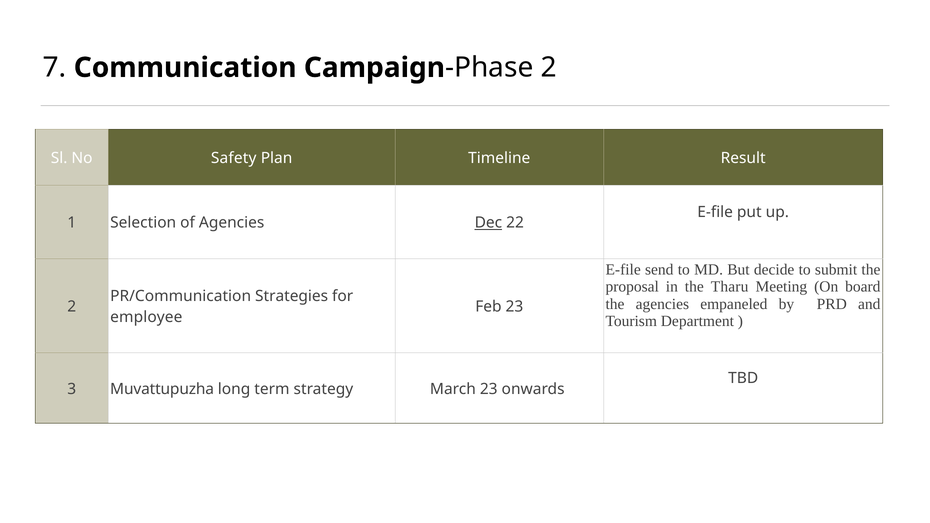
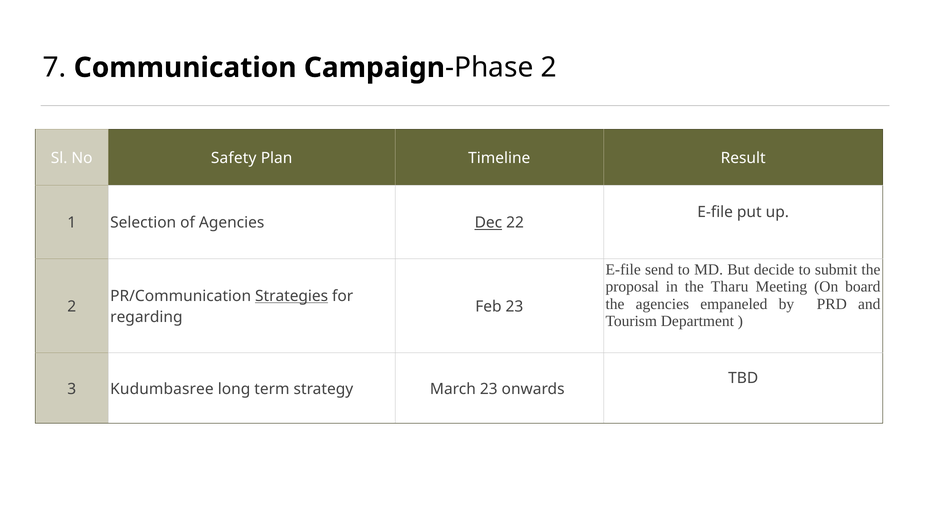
Strategies underline: none -> present (292, 296)
employee: employee -> regarding (146, 317)
Muvattupuzha: Muvattupuzha -> Kudumbasree (162, 389)
